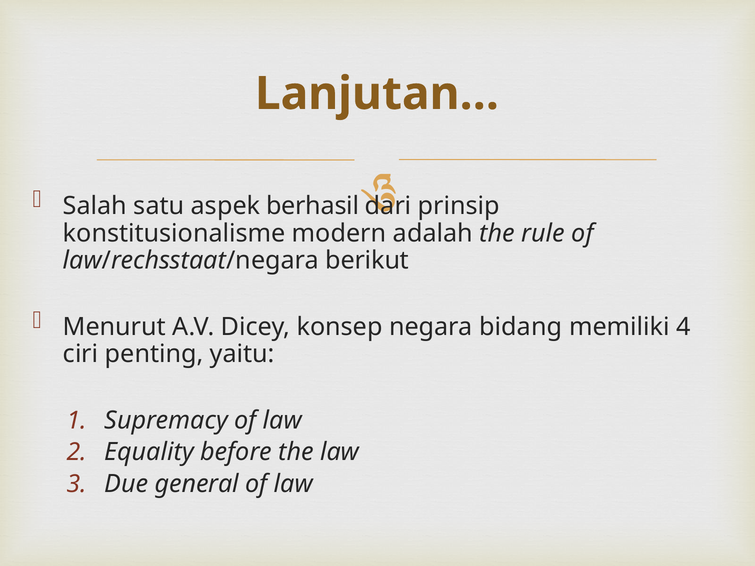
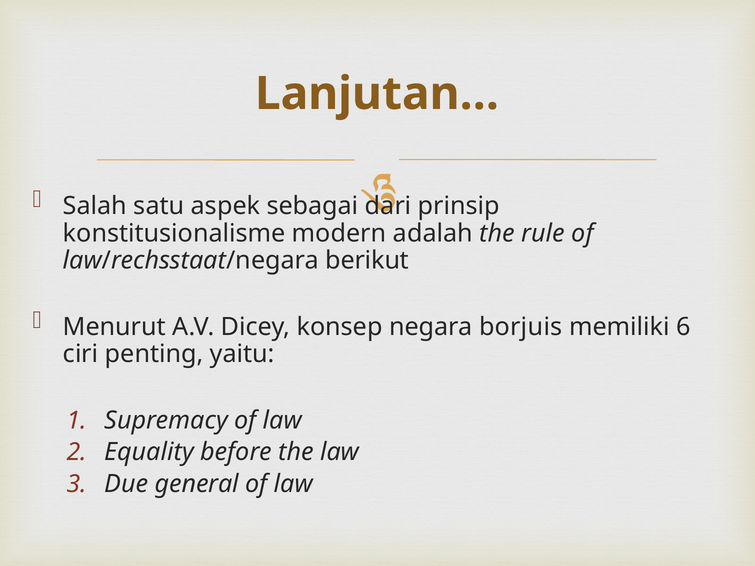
berhasil: berhasil -> sebagai (313, 206)
bidang: bidang -> borjuis (521, 327)
4: 4 -> 6 (683, 327)
